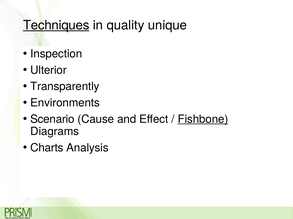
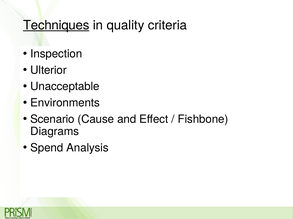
unique: unique -> criteria (167, 25)
Transparently: Transparently -> Unacceptable (65, 87)
Fishbone underline: present -> none (203, 119)
Charts: Charts -> Spend (47, 148)
